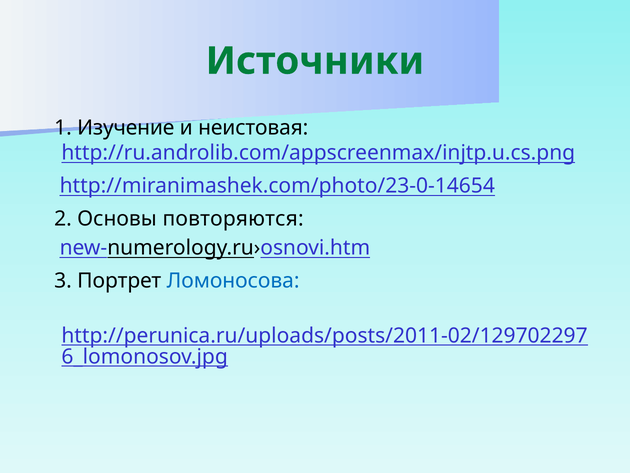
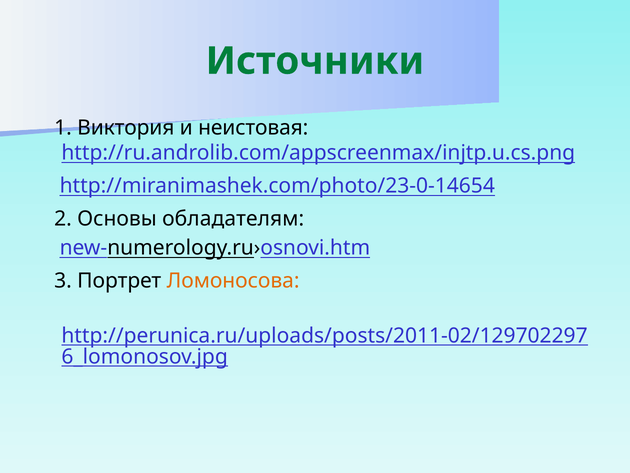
Изучение: Изучение -> Виктория (126, 127)
повторяются: повторяются -> обладателям (233, 218)
Ломоносова colour: blue -> orange (233, 281)
